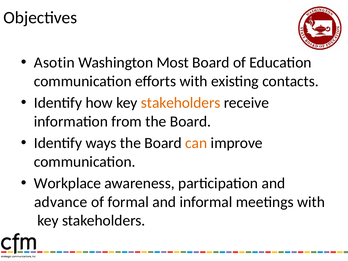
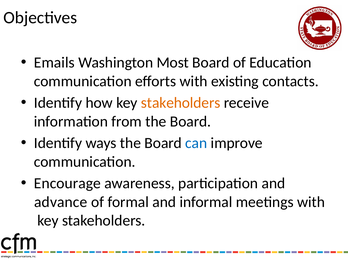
Asotin: Asotin -> Emails (54, 63)
can colour: orange -> blue (196, 143)
Workplace: Workplace -> Encourage (67, 183)
